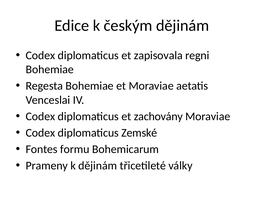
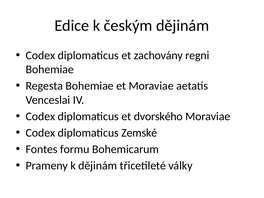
zapisovala: zapisovala -> zachovány (158, 55)
zachovány: zachovány -> dvorského (158, 116)
